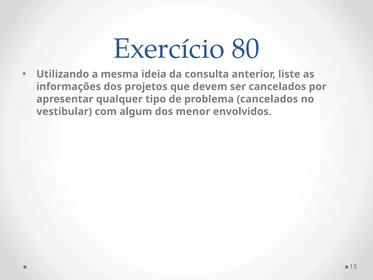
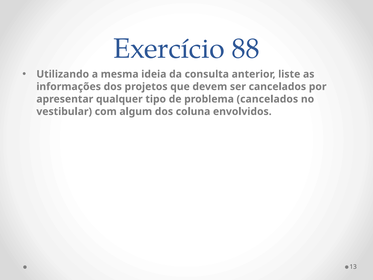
80: 80 -> 88 (246, 49)
menor: menor -> coluna (193, 111)
